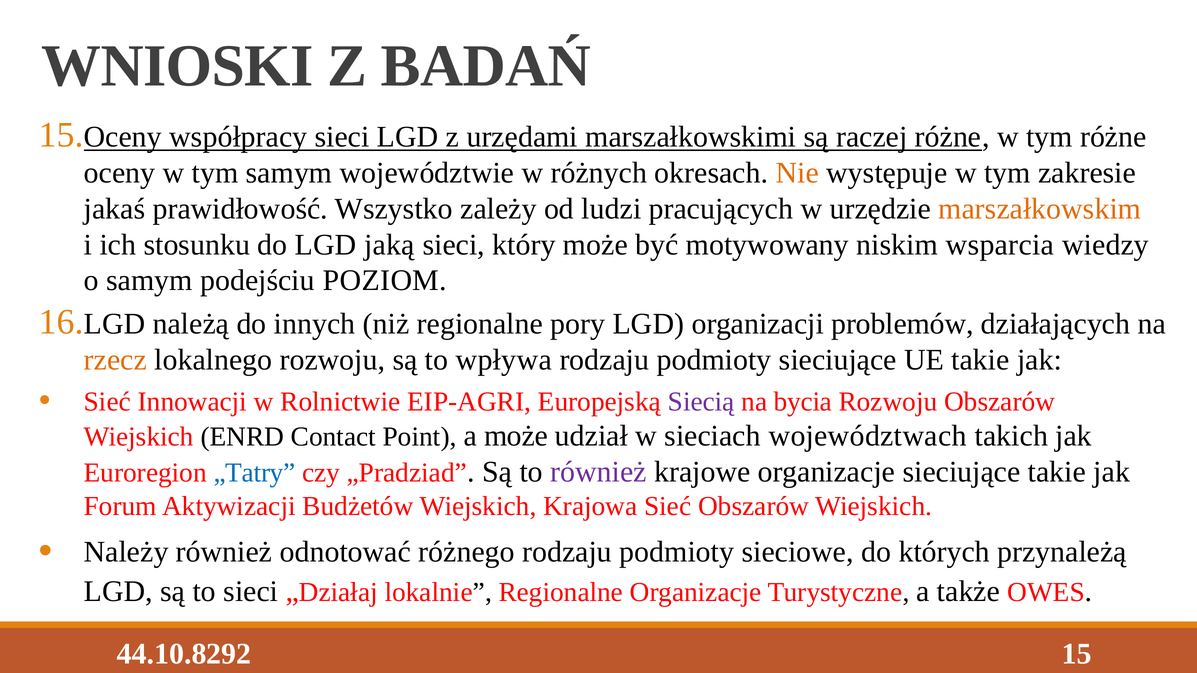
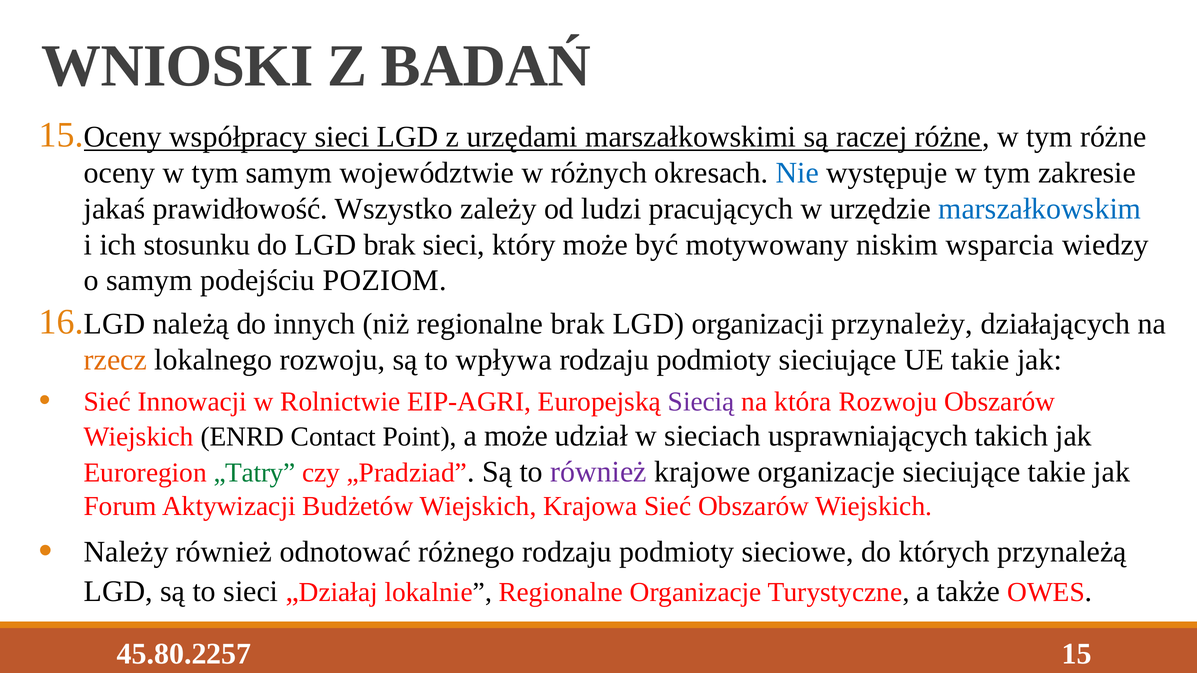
Nie colour: orange -> blue (797, 173)
marszałkowskim colour: orange -> blue (1040, 209)
LGD jaką: jaką -> brak (390, 245)
regionalne pory: pory -> brak (578, 324)
problemów: problemów -> przynależy (902, 324)
bycia: bycia -> która (803, 402)
województwach: województwach -> usprawniających (868, 436)
„Tatry colour: blue -> green (255, 473)
44.10.8292: 44.10.8292 -> 45.80.2257 (184, 654)
